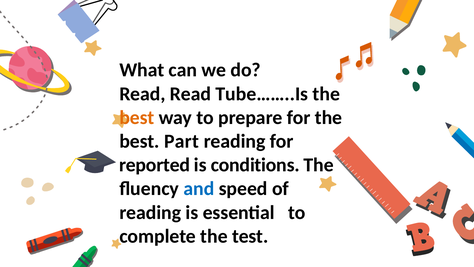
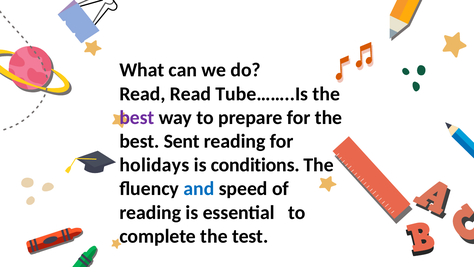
best colour: orange -> purple (137, 117)
Part: Part -> Sent (182, 141)
reported: reported -> holidays (154, 165)
